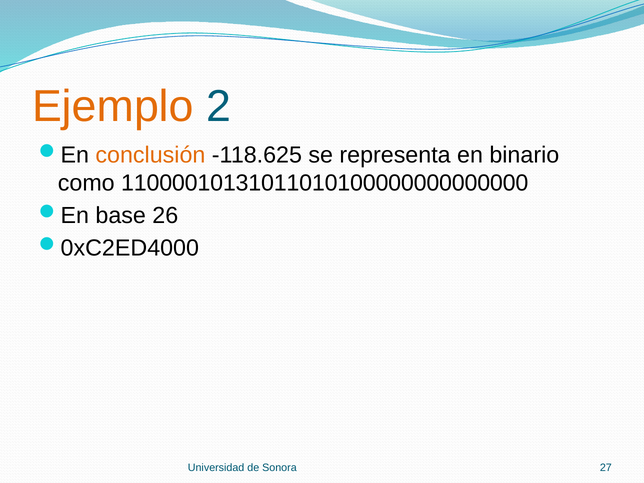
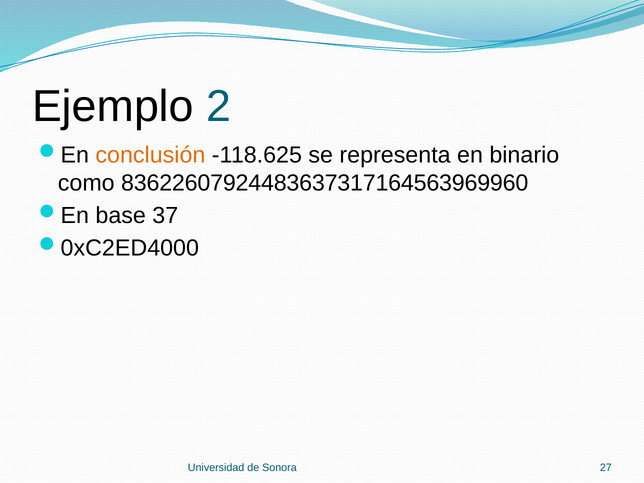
Ejemplo colour: orange -> black (113, 106)
11000010131011010100000000000000: 11000010131011010100000000000000 -> 83622607924483637317164563969960 (325, 183)
26: 26 -> 37 (165, 215)
